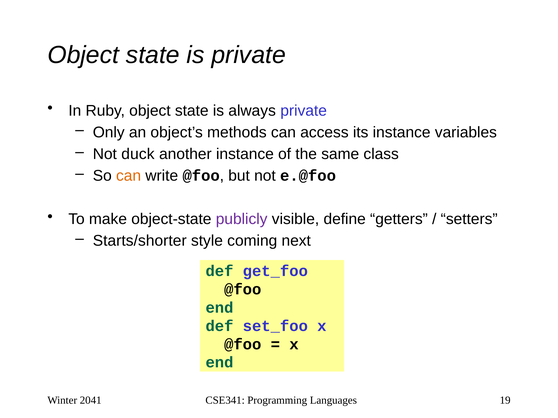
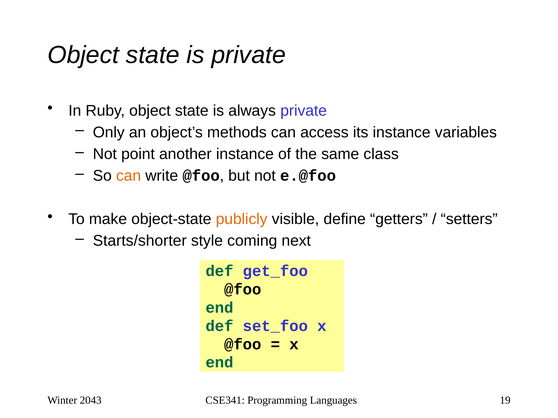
duck: duck -> point (138, 154)
publicly colour: purple -> orange (242, 219)
2041: 2041 -> 2043 (91, 401)
